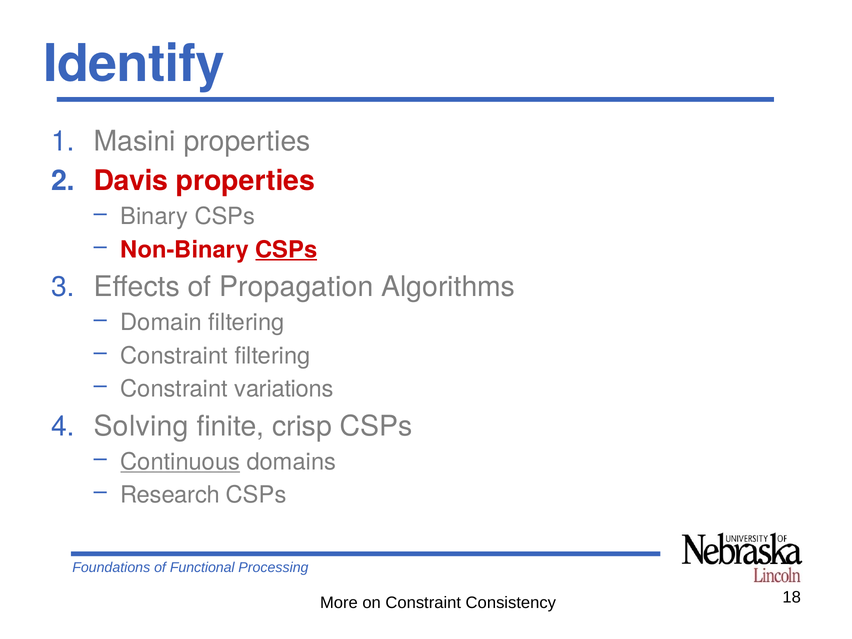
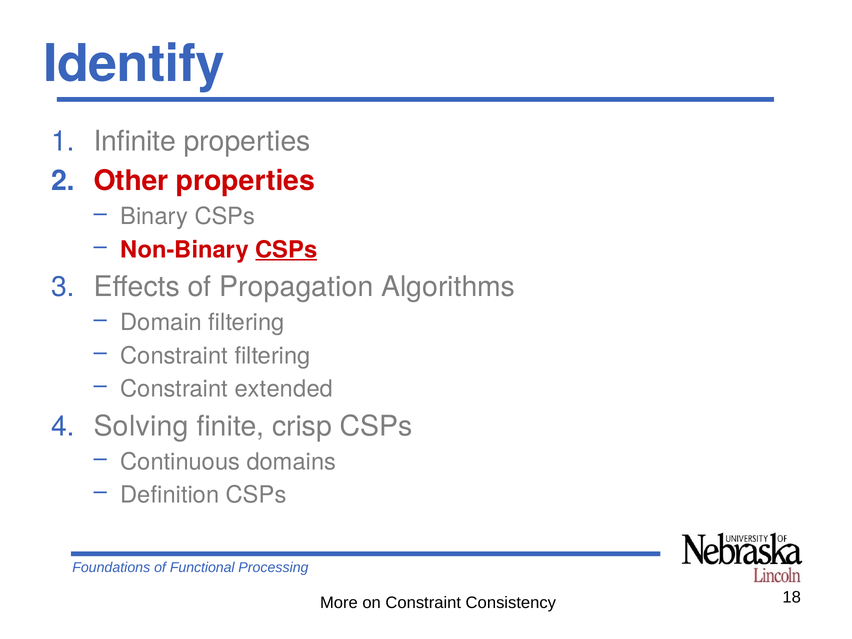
Masini: Masini -> Infinite (135, 141)
Davis: Davis -> Other (131, 181)
variations: variations -> extended (284, 389)
Continuous underline: present -> none (180, 462)
Research: Research -> Definition (170, 495)
